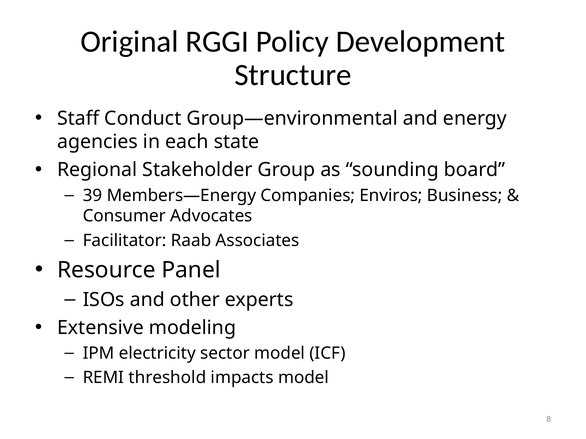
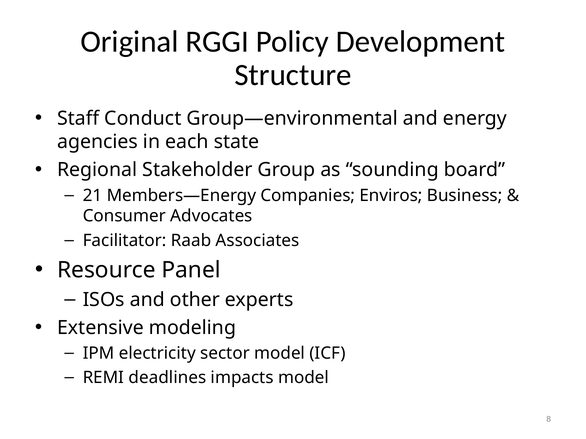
39: 39 -> 21 (93, 196)
threshold: threshold -> deadlines (167, 378)
